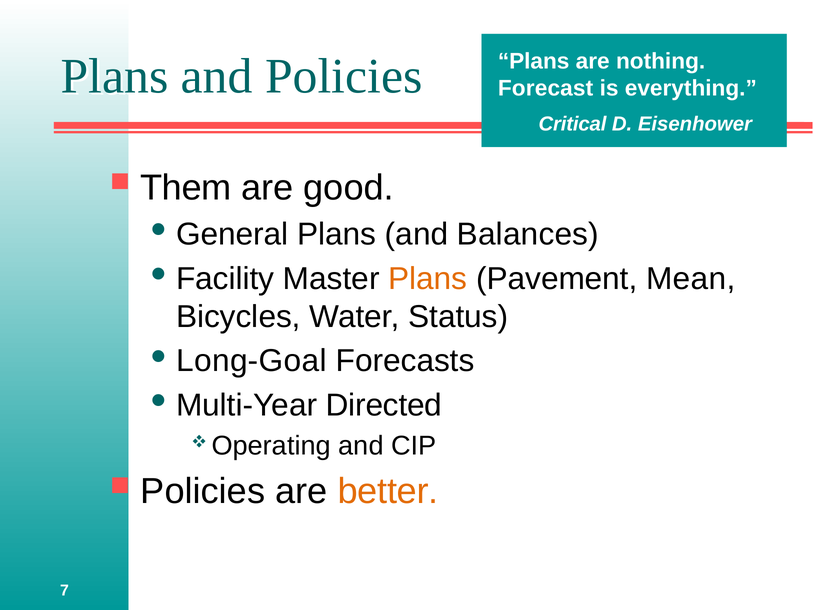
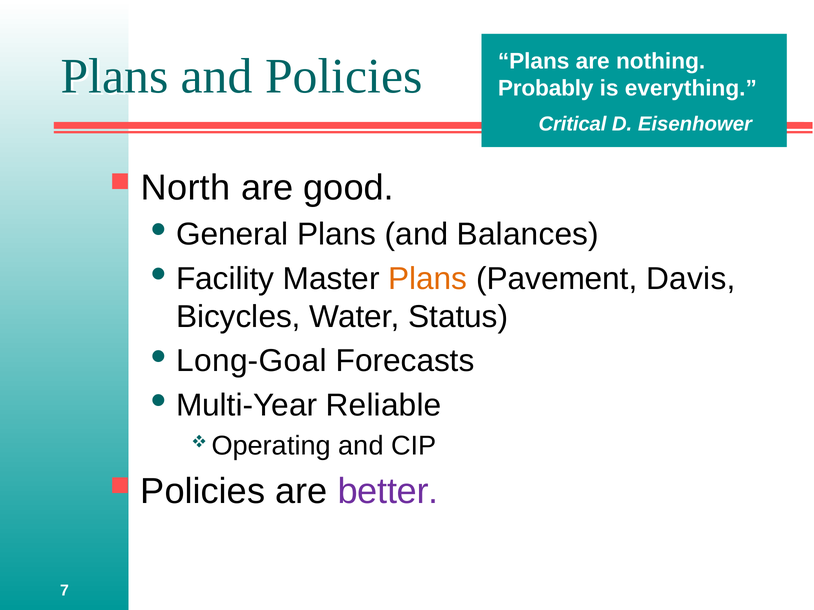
Forecast: Forecast -> Probably (546, 88)
Them: Them -> North (186, 188)
Mean: Mean -> Davis (691, 279)
Directed: Directed -> Reliable (384, 406)
better colour: orange -> purple (388, 492)
